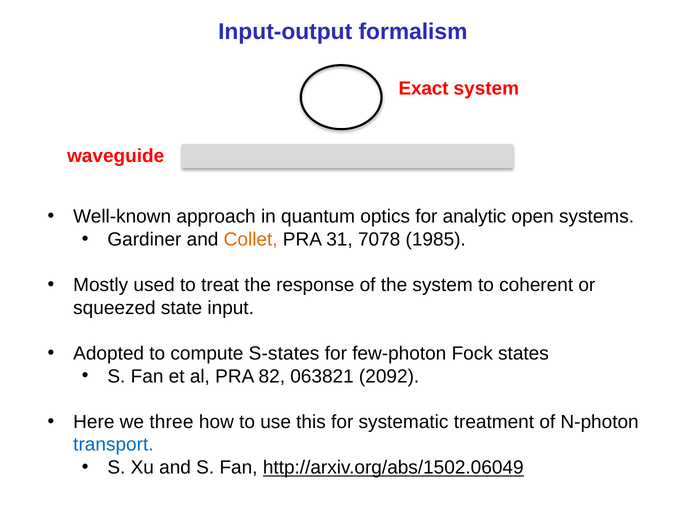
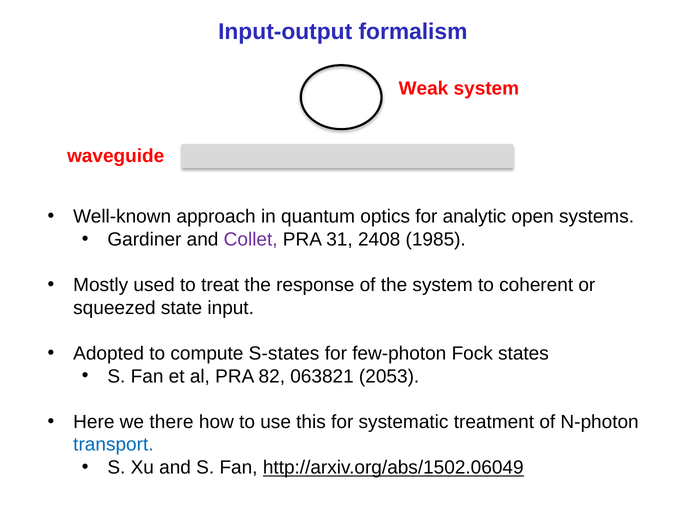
Exact: Exact -> Weak (424, 88)
Collet colour: orange -> purple (251, 239)
7078: 7078 -> 2408 (379, 239)
2092: 2092 -> 2053 (389, 376)
three: three -> there (171, 422)
